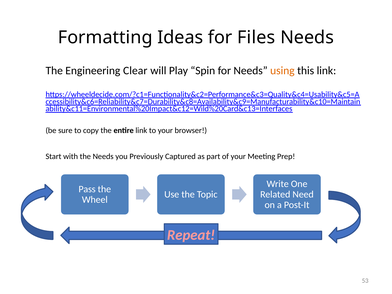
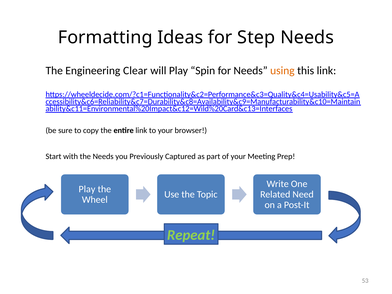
Files: Files -> Step (256, 38)
Pass: Pass -> Play (87, 189)
Repeat colour: pink -> light green (191, 235)
